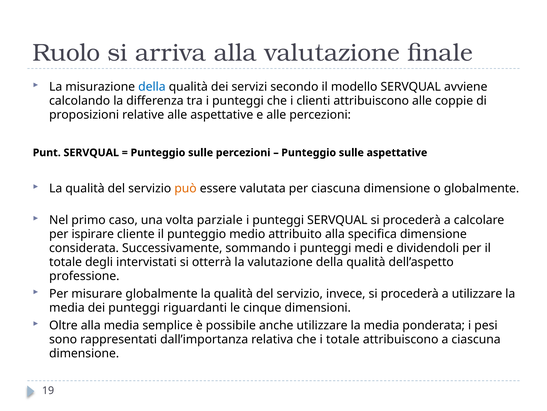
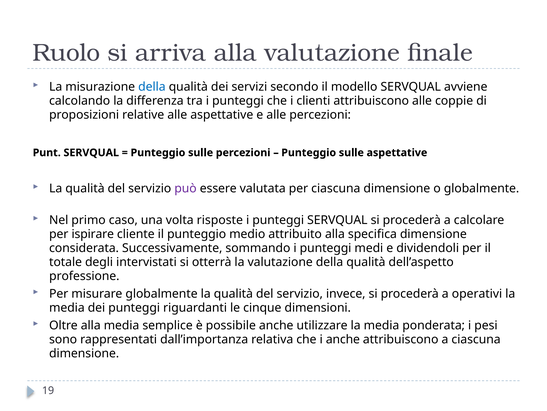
può colour: orange -> purple (186, 188)
parziale: parziale -> risposte (220, 220)
a utilizzare: utilizzare -> operativi (477, 293)
i totale: totale -> anche (343, 339)
